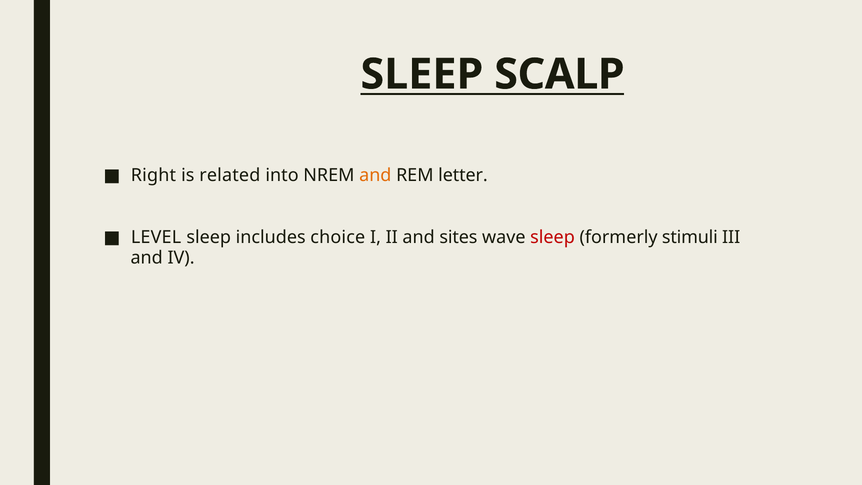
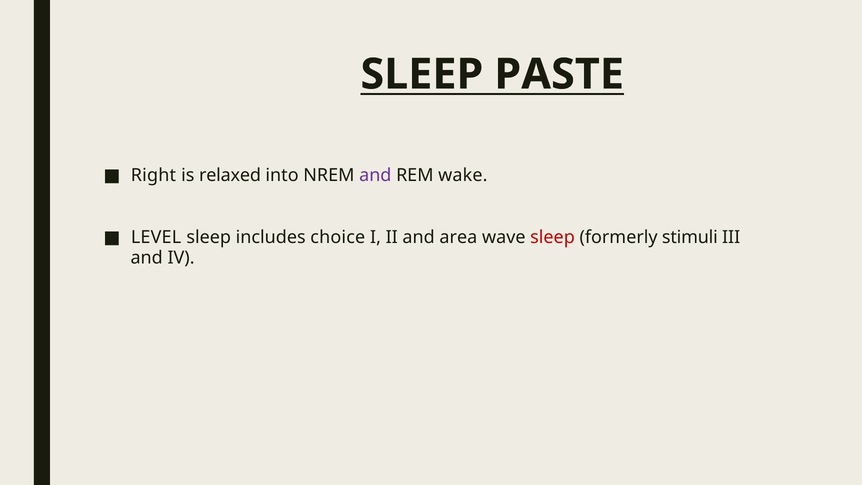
SCALP: SCALP -> PASTE (559, 74)
related: related -> relaxed (230, 175)
and colour: orange -> purple (375, 175)
letter: letter -> wake (463, 175)
sites: sites -> area (458, 237)
